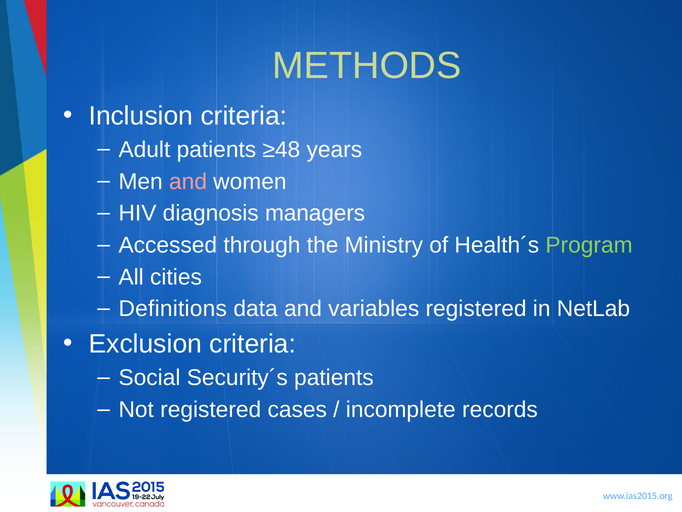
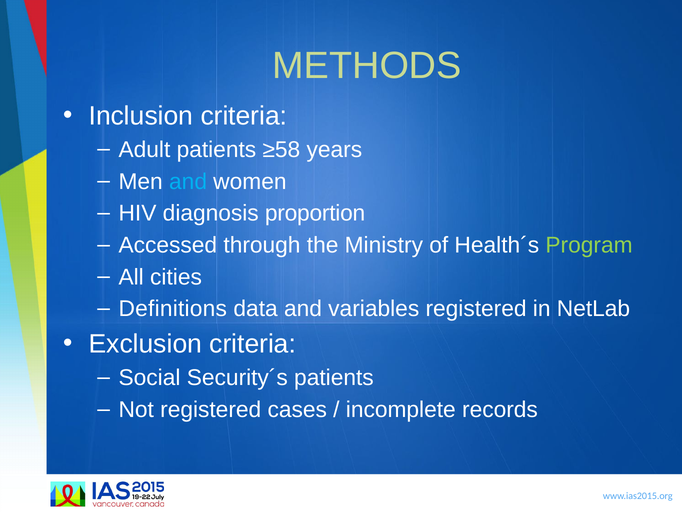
≥48: ≥48 -> ≥58 (281, 150)
and colour: pink -> light blue (188, 181)
managers: managers -> proportion (315, 213)
